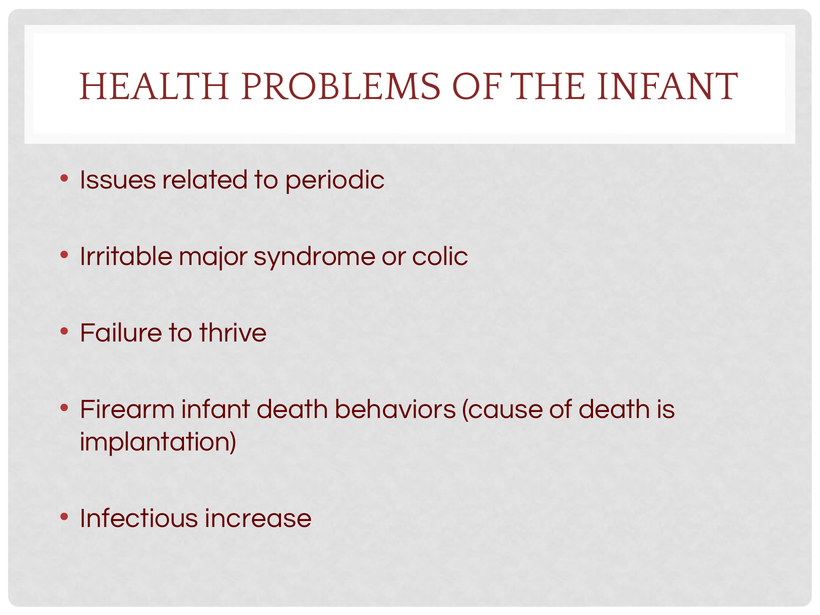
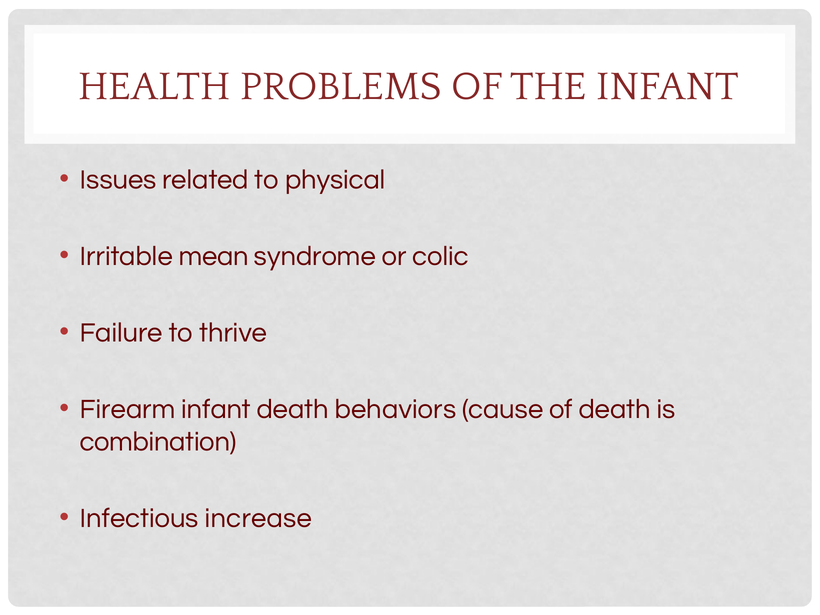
periodic: periodic -> physical (335, 180)
major: major -> mean (214, 256)
implantation: implantation -> combination (158, 442)
